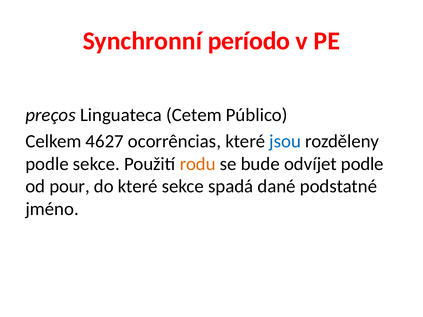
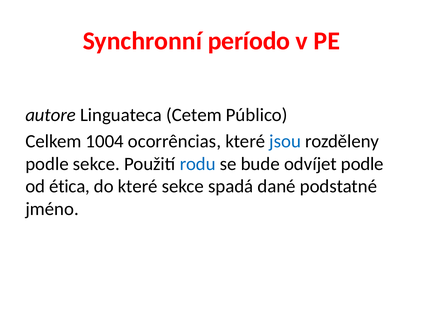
preços: preços -> autore (51, 115)
4627: 4627 -> 1004 (105, 141)
rodu colour: orange -> blue (198, 164)
pour: pour -> ética (70, 187)
